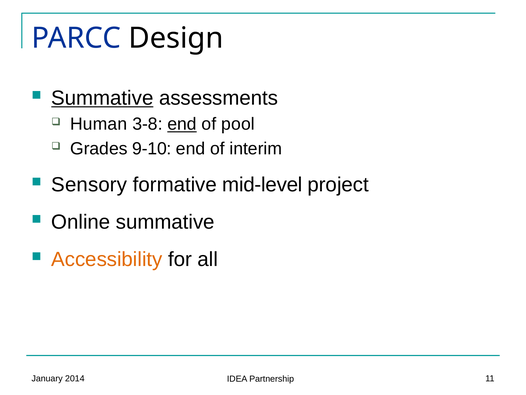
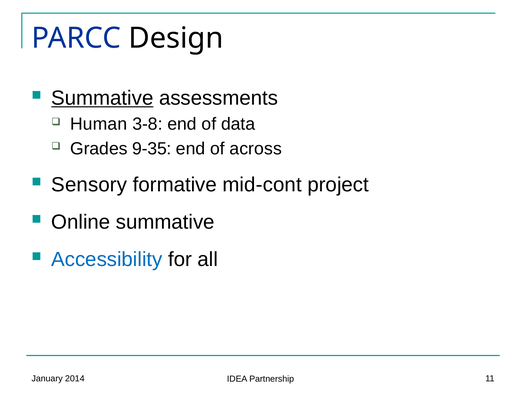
end underline: present -> none (182, 124)
pool: pool -> data (238, 124)
9-10: 9-10 -> 9-35 (152, 149)
interim: interim -> across (256, 149)
mid-level: mid-level -> mid-cont (262, 184)
Accessibility colour: orange -> blue (107, 259)
